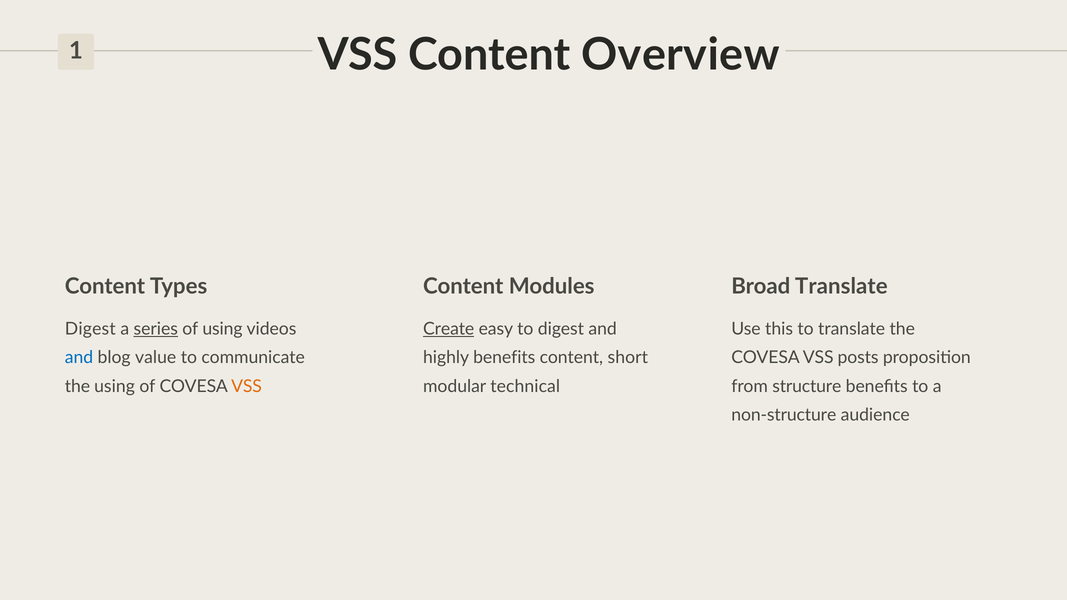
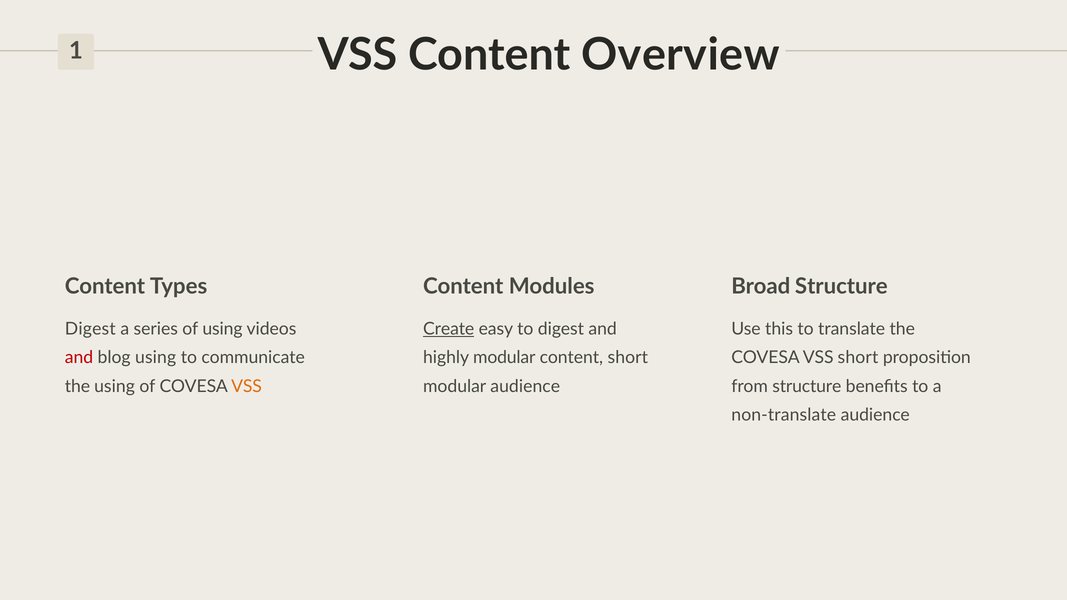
Broad Translate: Translate -> Structure (841, 287)
series underline: present -> none (156, 329)
and colour: blue -> red (79, 358)
blog value: value -> using (156, 358)
highly benefits: benefits -> modular (504, 358)
VSS posts: posts -> short (858, 358)
modular technical: technical -> audience (525, 386)
non-structure: non-structure -> non-translate (784, 415)
